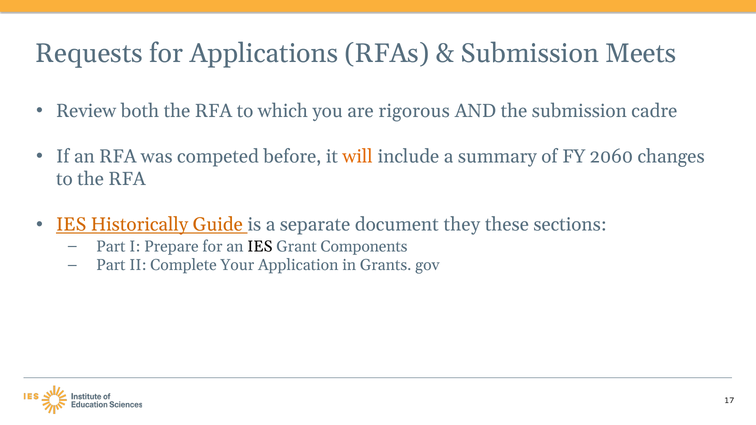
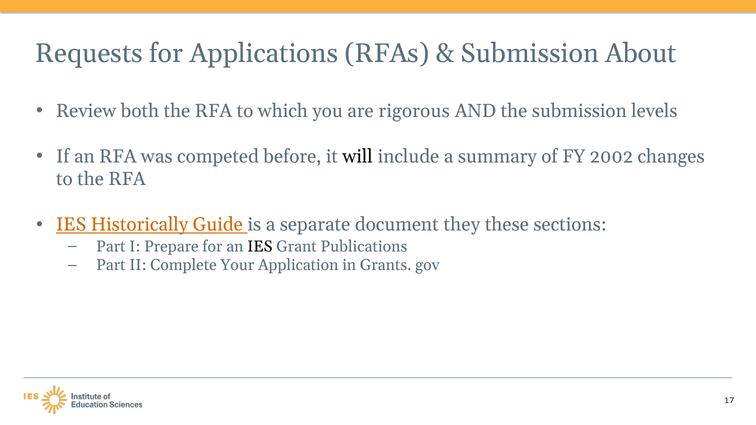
Meets: Meets -> About (641, 53)
cadre: cadre -> levels (654, 111)
will colour: orange -> black (358, 157)
2060: 2060 -> 2002 (611, 157)
Components: Components -> Publications (364, 246)
